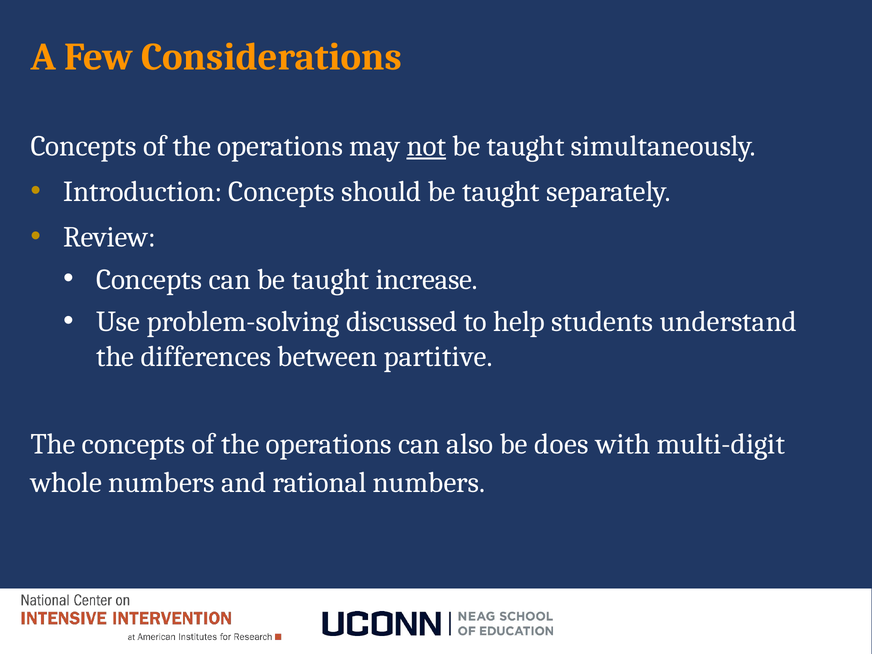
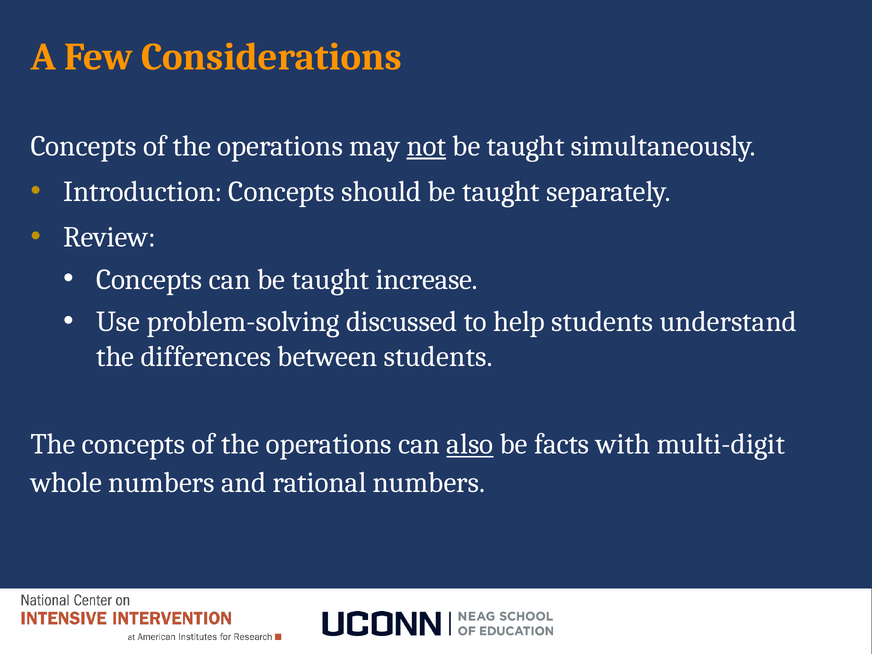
between partitive: partitive -> students (438, 357)
also underline: none -> present (470, 444)
does: does -> facts (562, 444)
